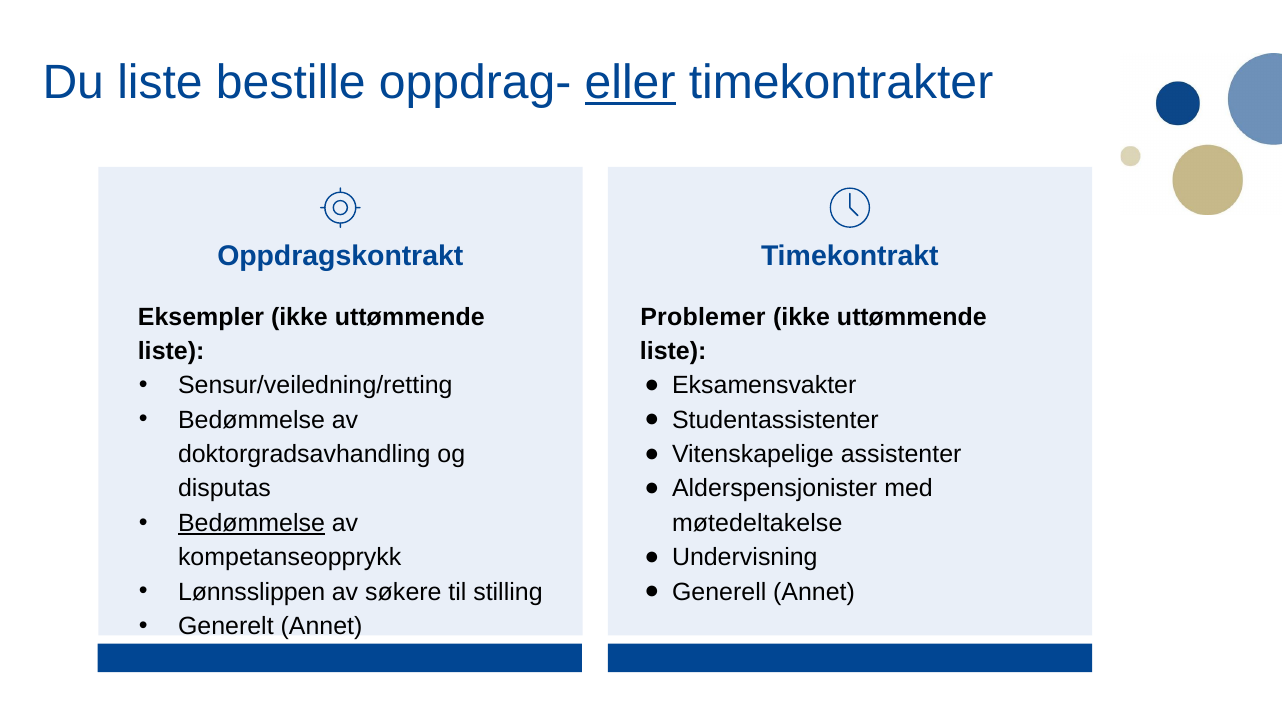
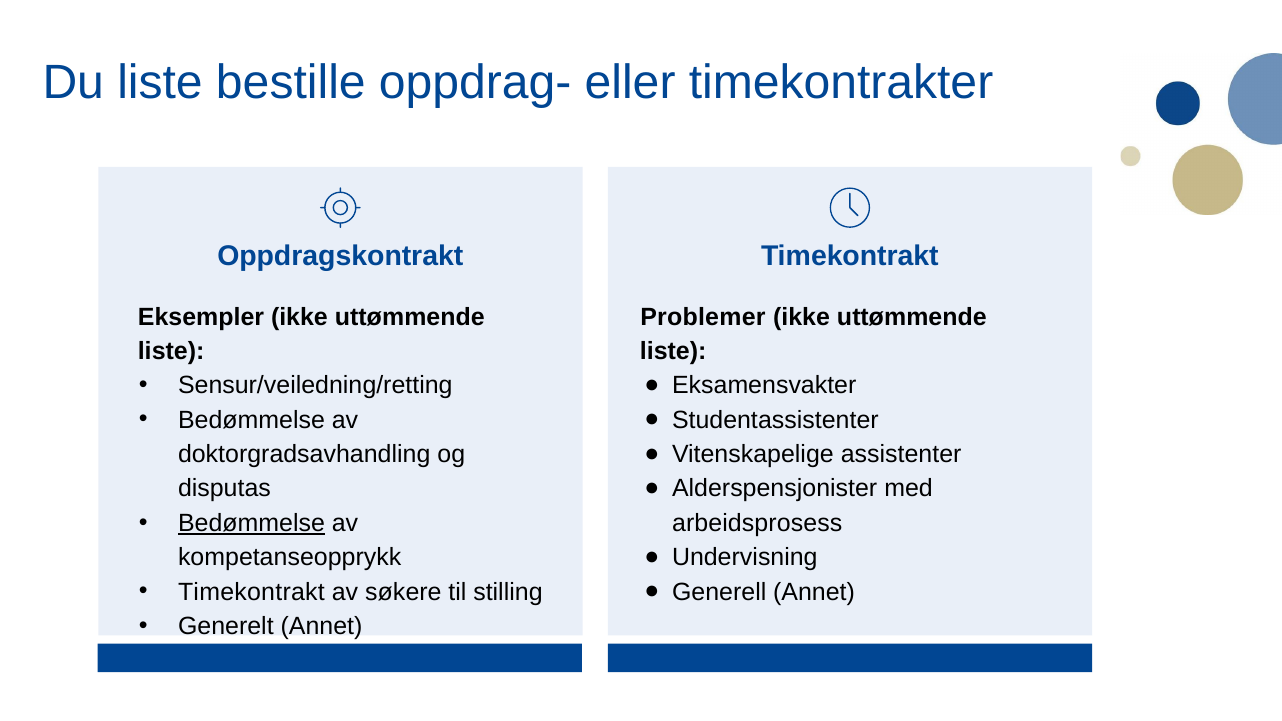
eller underline: present -> none (630, 83)
møtedeltakelse: møtedeltakelse -> arbeidsprosess (757, 523)
Lønnsslippen: Lønnsslippen -> Timekontrakt (251, 592)
